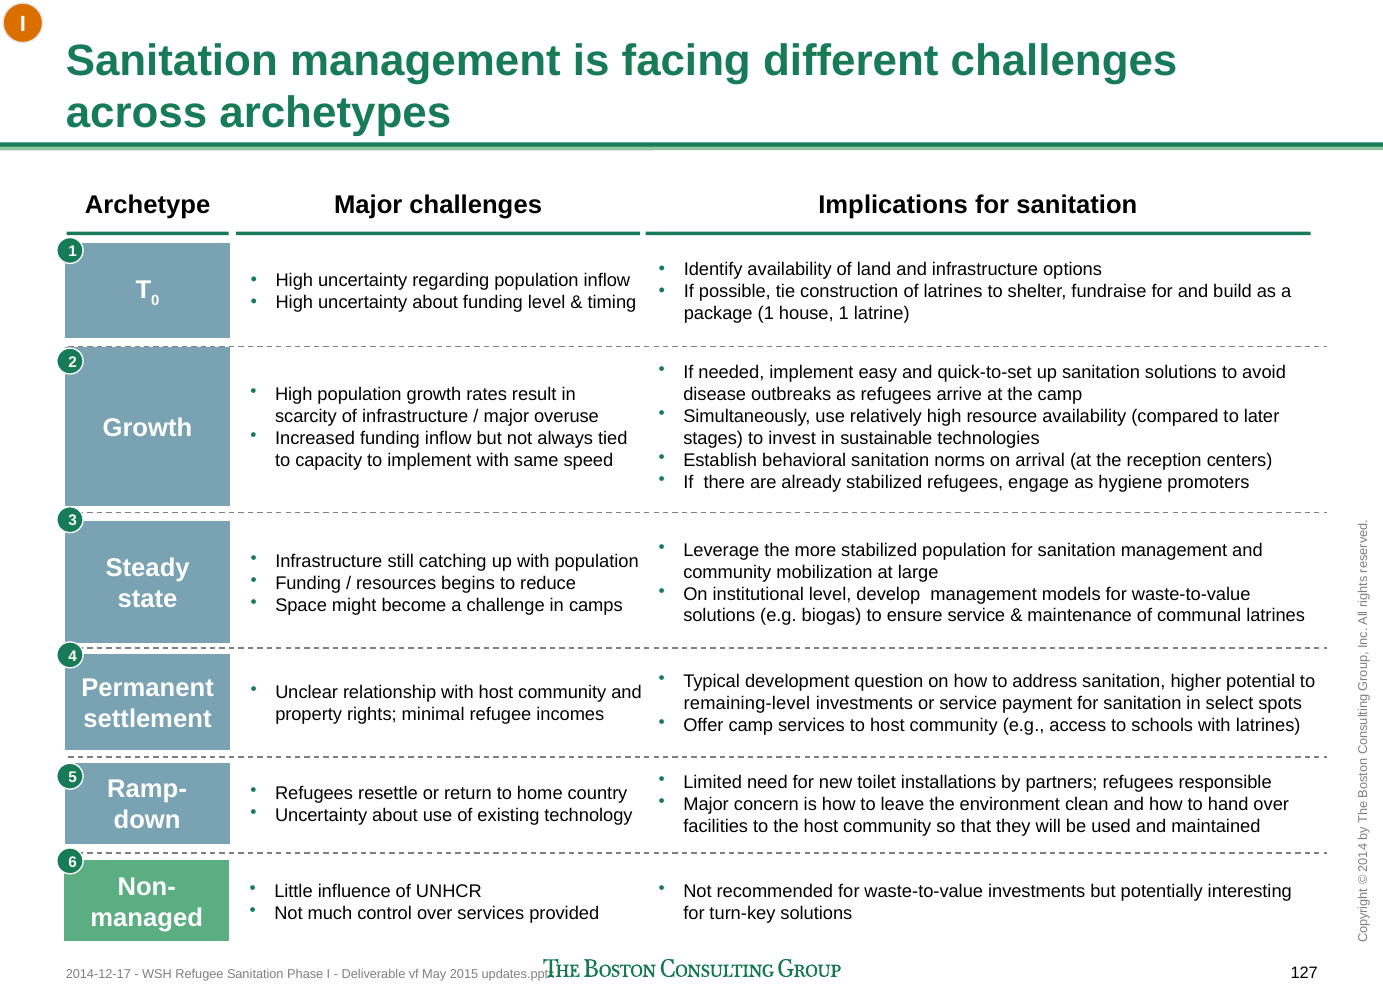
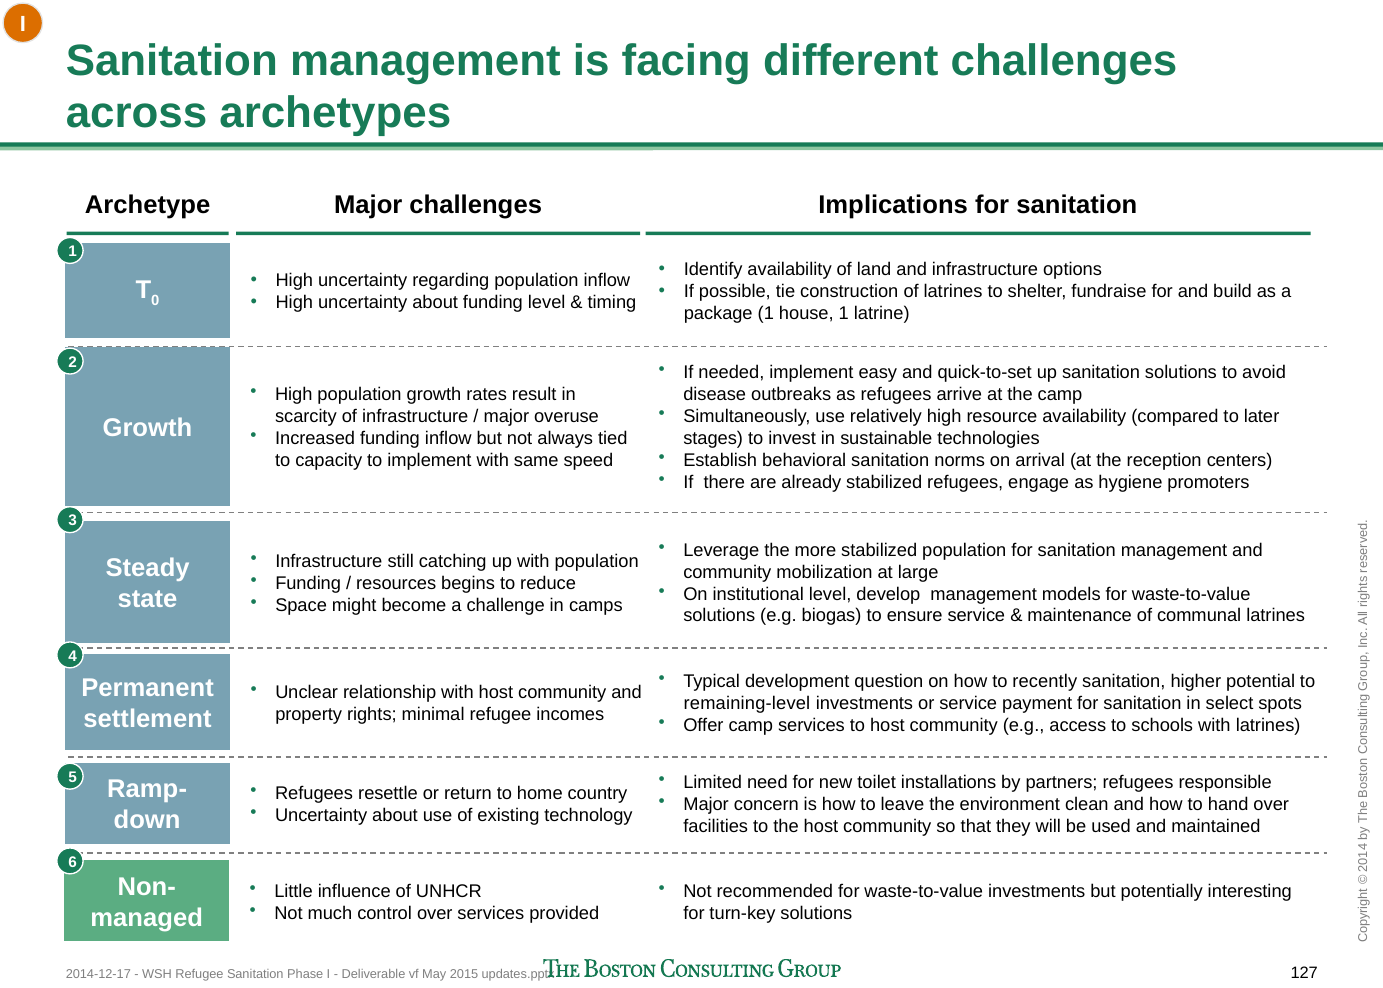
address: address -> recently (1045, 681)
